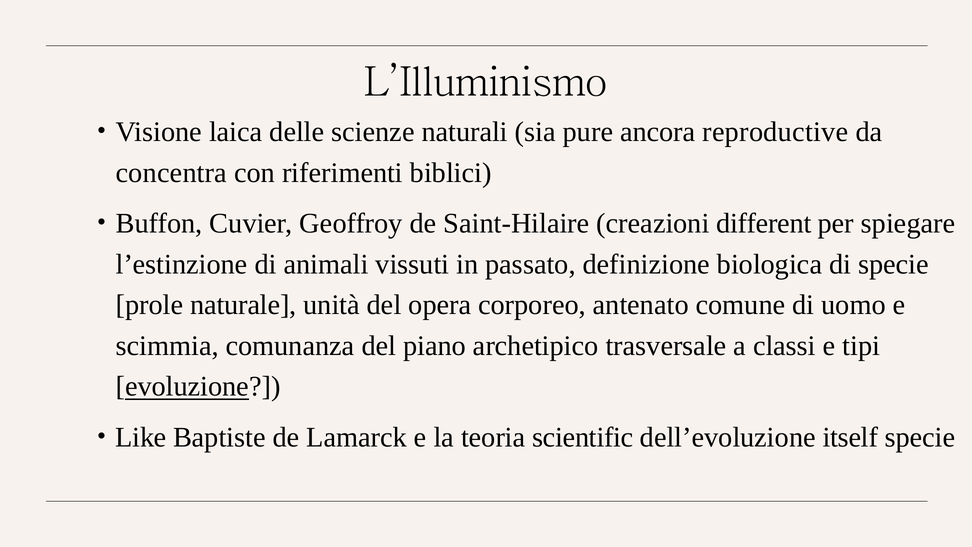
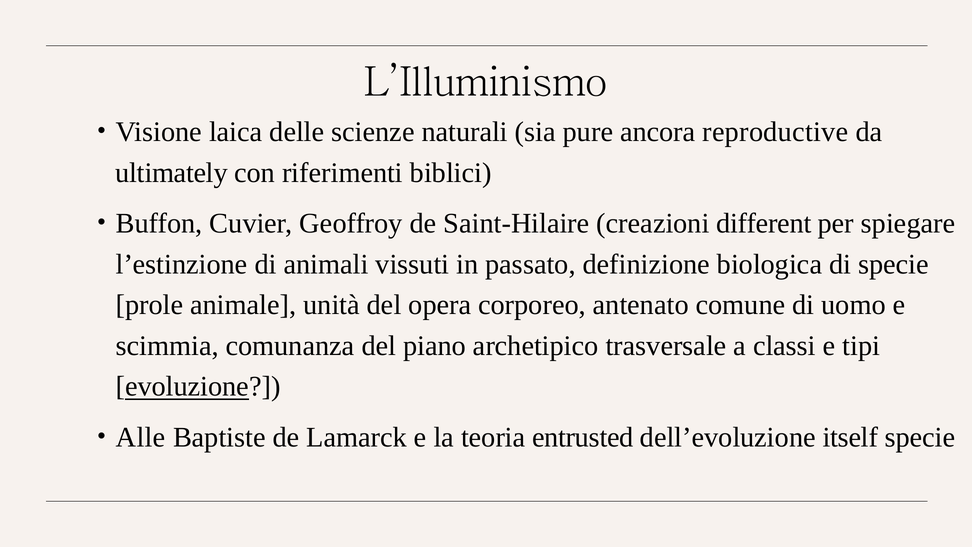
concentra: concentra -> ultimately (172, 173)
naturale: naturale -> animale (243, 305)
Like: Like -> Alle (141, 437)
scientific: scientific -> entrusted (583, 437)
